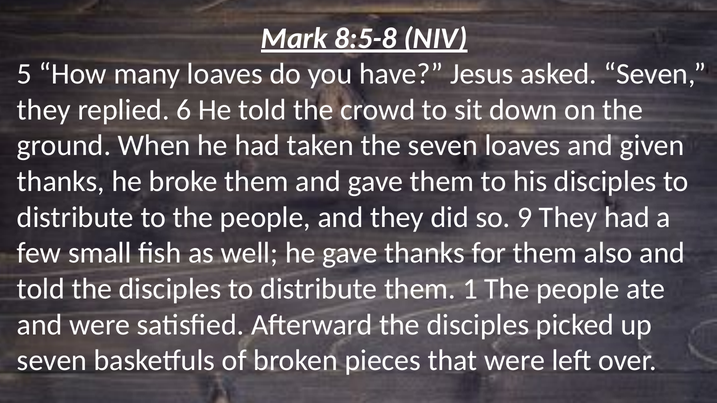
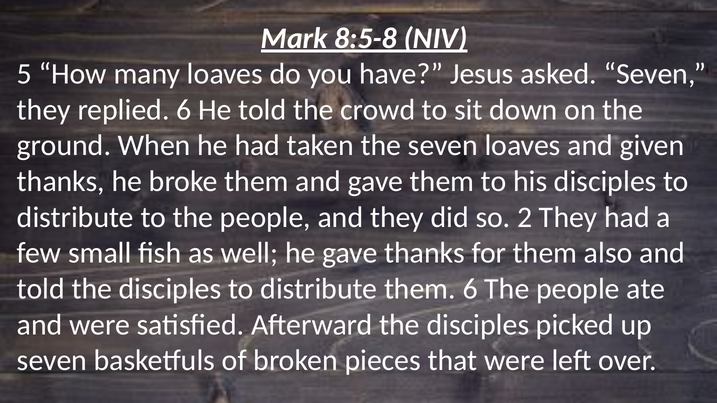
9: 9 -> 2 (525, 217)
them 1: 1 -> 6 (470, 289)
